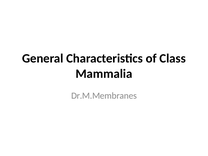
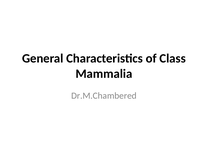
Dr.M.Membranes: Dr.M.Membranes -> Dr.M.Chambered (104, 96)
